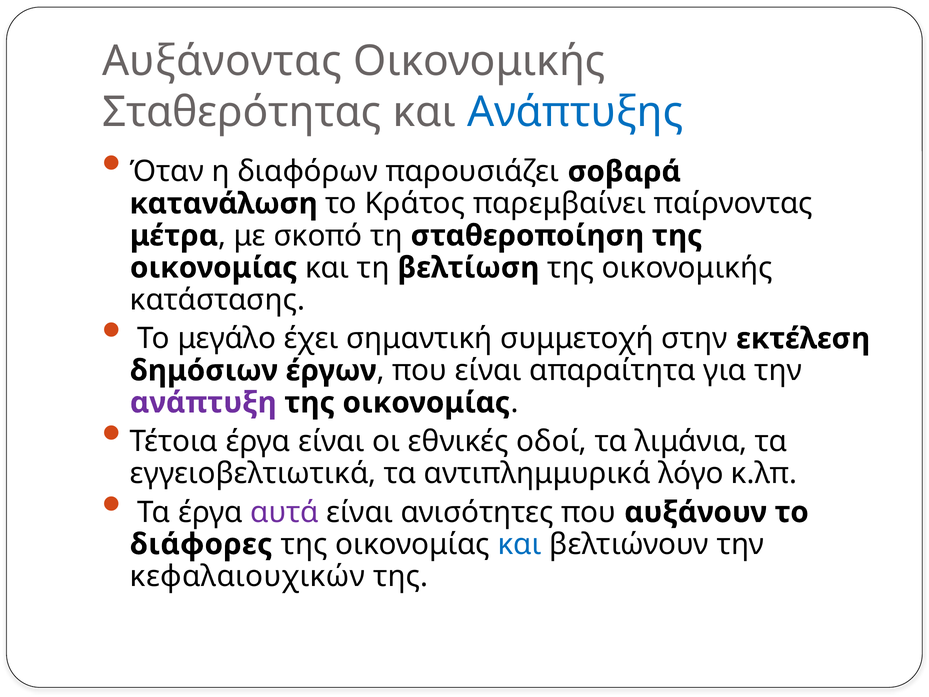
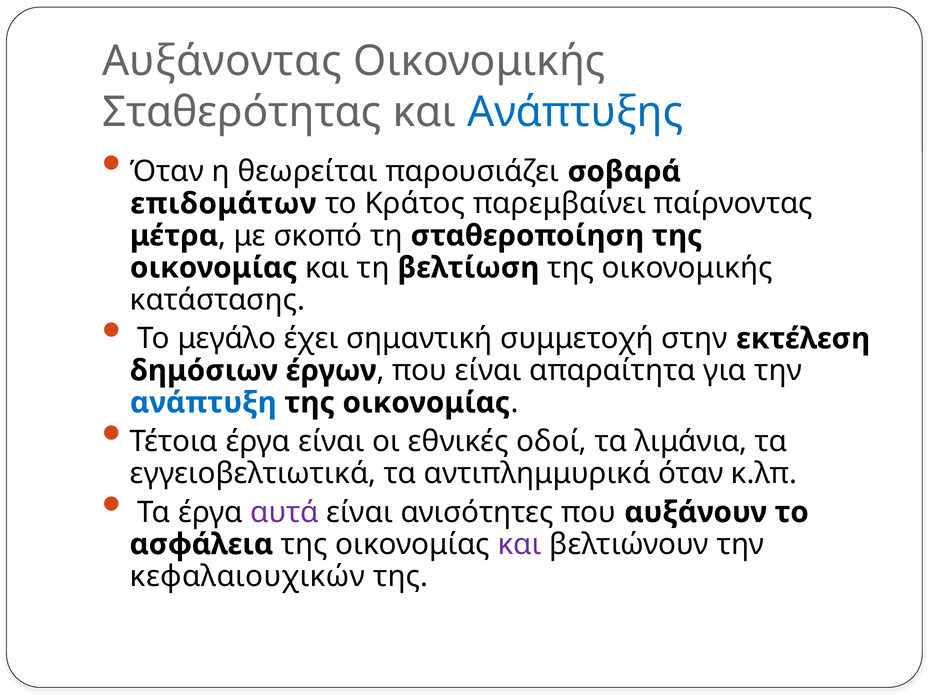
διαφόρων: διαφόρων -> θεωρείται (308, 172)
κατανάλωση: κατανάλωση -> επιδομάτων (223, 204)
ανάπτυξη colour: purple -> blue (203, 403)
αντιπλημμυρικά λόγο: λόγο -> όταν (691, 473)
διάφορες: διάφορες -> ασφάλεια (201, 544)
και colour: blue -> purple (520, 544)
